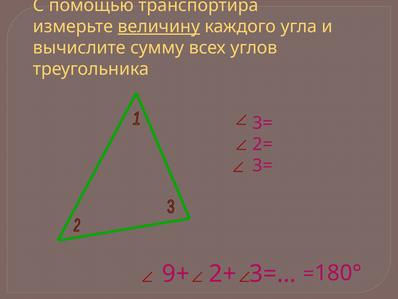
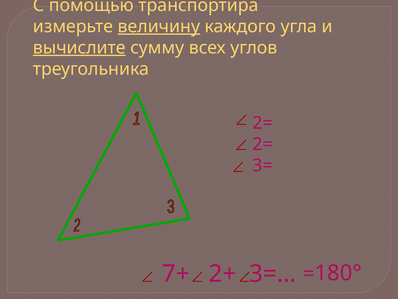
вычислите underline: none -> present (79, 48)
3=: 3= -> 2= (263, 123)
9+: 9+ -> 7+ (176, 273)
